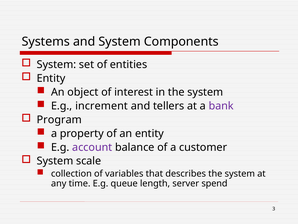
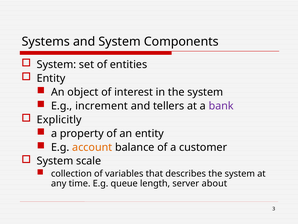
Program: Program -> Explicitly (59, 119)
account colour: purple -> orange (92, 147)
spend: spend -> about (214, 183)
